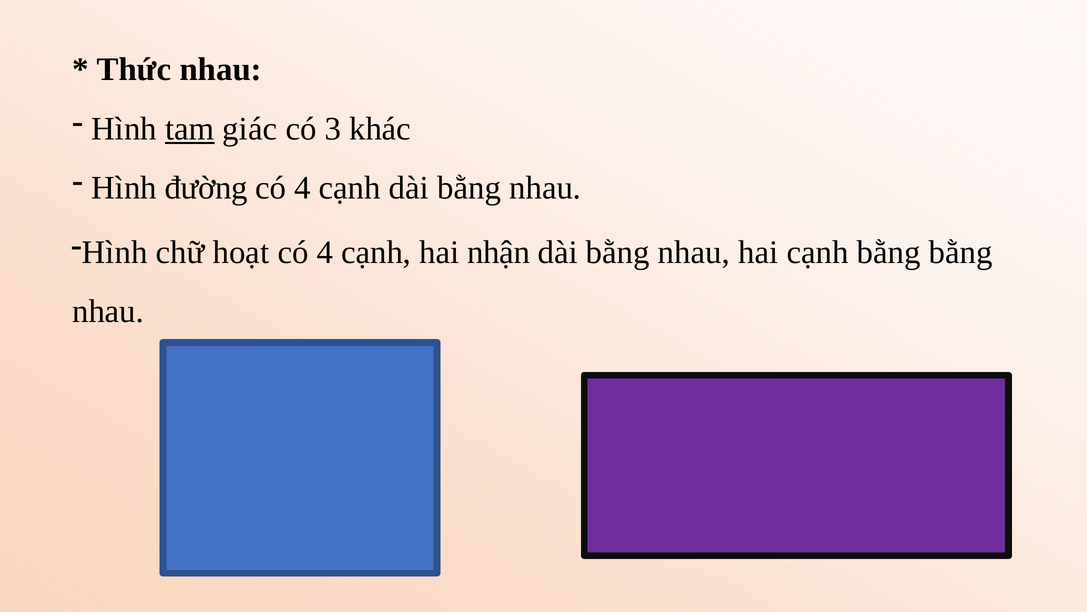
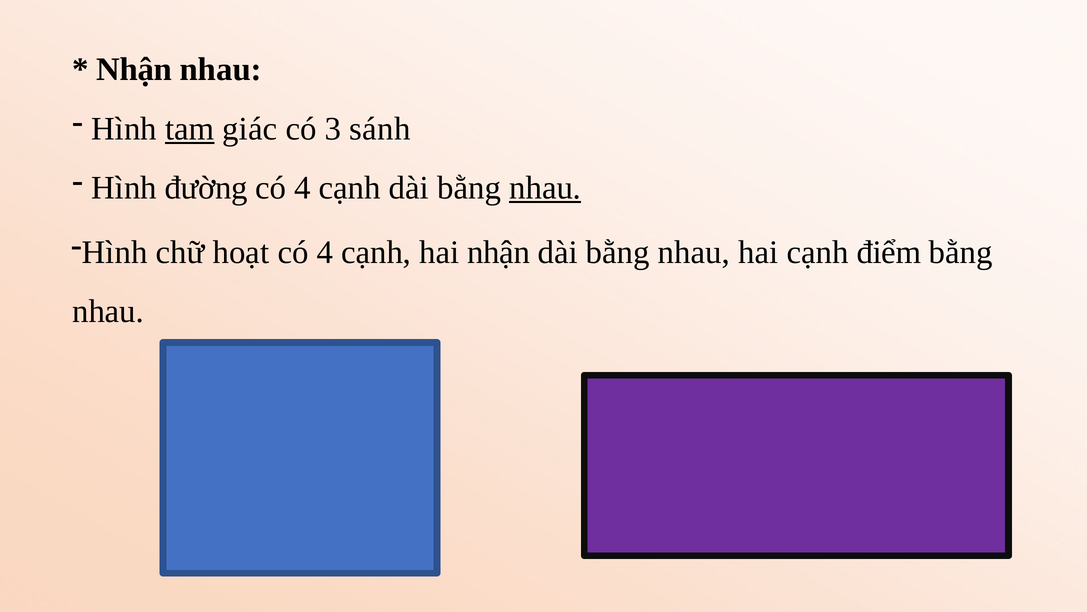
Thức: Thức -> Nhận (134, 70)
khác: khác -> sánh (380, 129)
nhau underline: none -> present (545, 188)
cạnh bằng: bằng -> điểm (889, 252)
